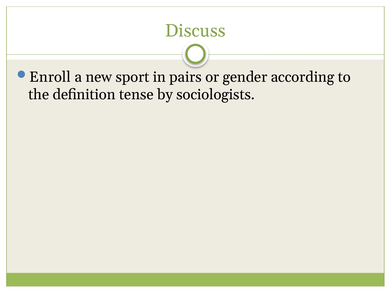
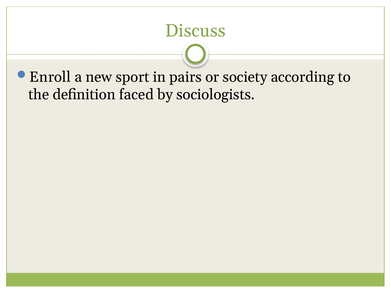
gender: gender -> society (245, 77)
tense: tense -> faced (136, 95)
